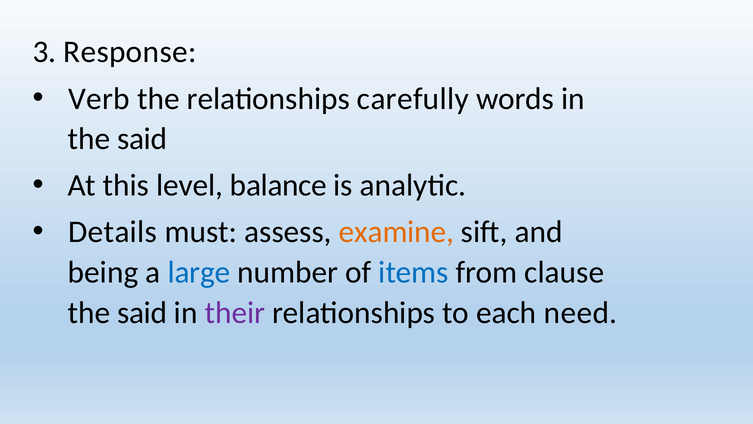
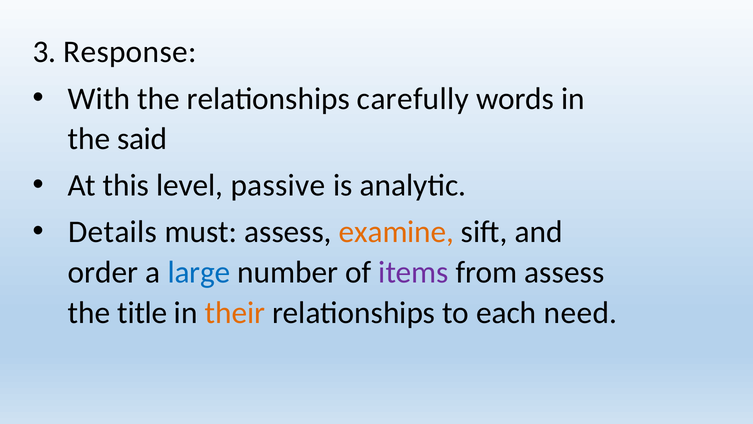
Verb: Verb -> With (99, 99)
balance: balance -> passive (278, 185)
being: being -> order (103, 272)
items colour: blue -> purple (414, 272)
from clause: clause -> assess (564, 272)
said: said -> title (142, 312)
their colour: purple -> orange (235, 312)
